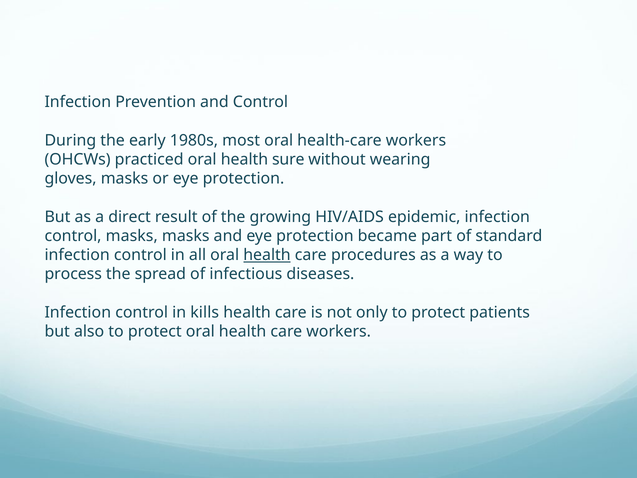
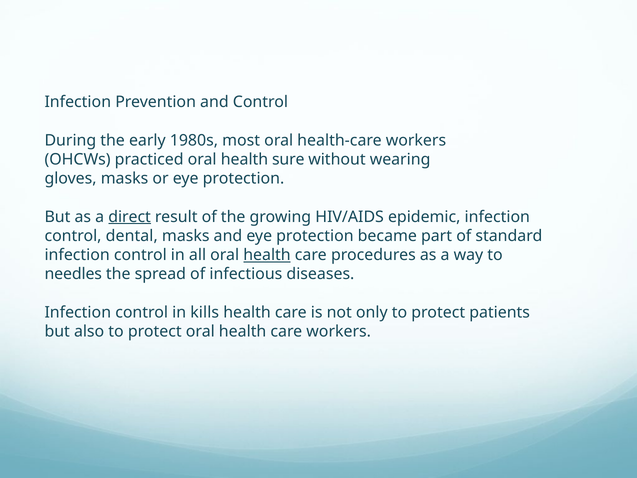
direct underline: none -> present (130, 217)
control masks: masks -> dental (132, 236)
process: process -> needles (73, 274)
